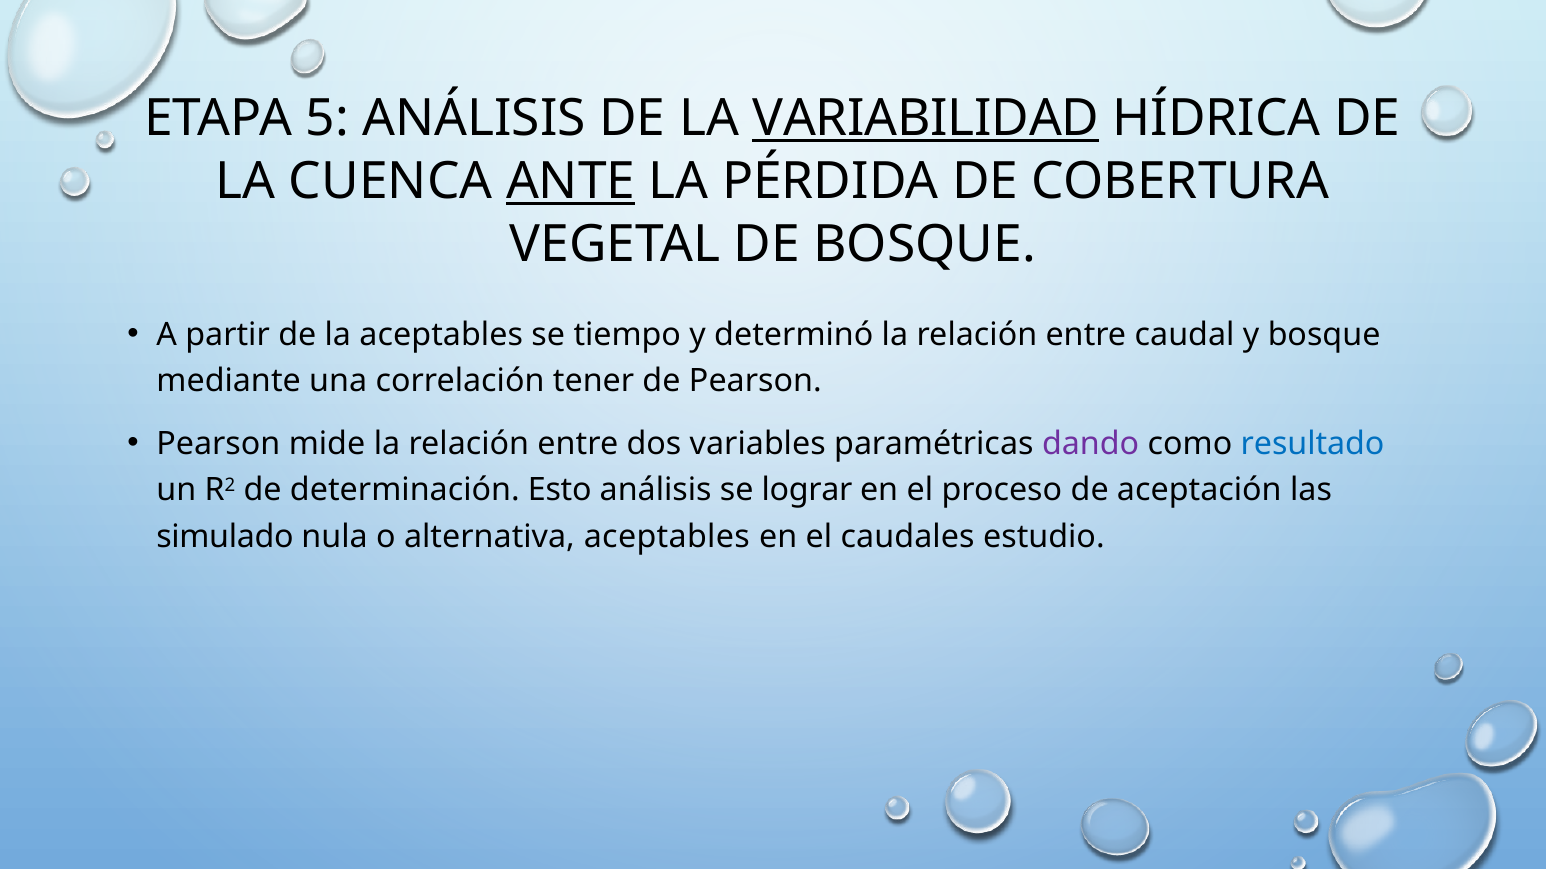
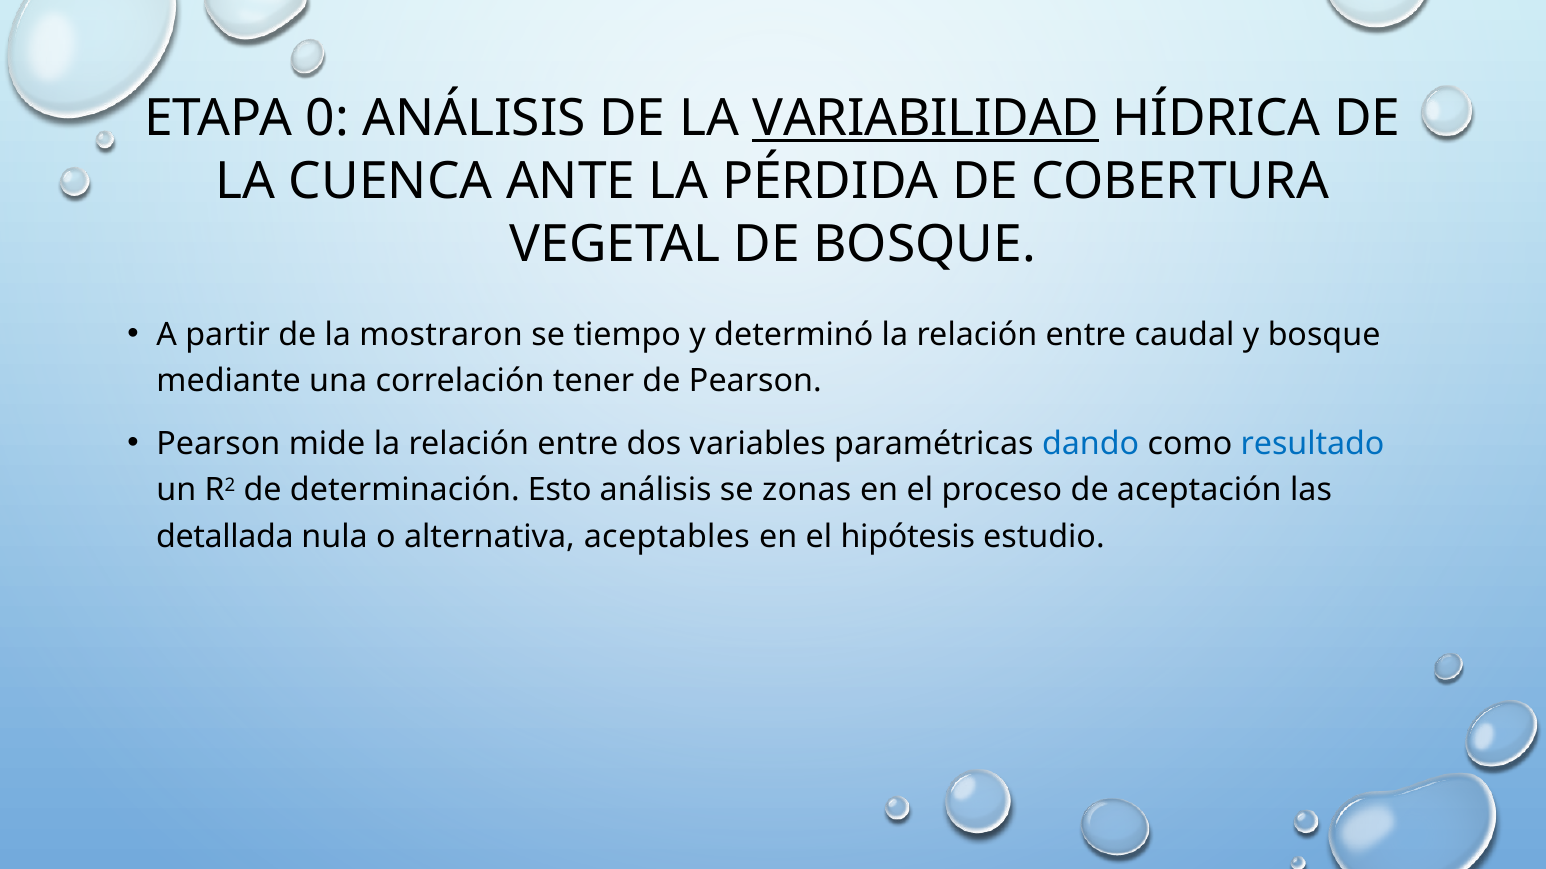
5: 5 -> 0 (327, 118)
ANTE underline: present -> none (571, 182)
la aceptables: aceptables -> mostraron (441, 335)
dando colour: purple -> blue (1091, 444)
lograr: lograr -> zonas (807, 491)
simulado: simulado -> detallada (225, 537)
caudales: caudales -> hipótesis (908, 537)
